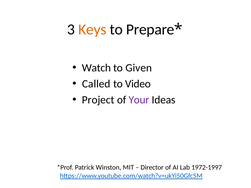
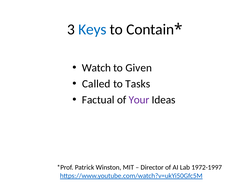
Keys colour: orange -> blue (92, 30)
Prepare: Prepare -> Contain (150, 30)
Video: Video -> Tasks (138, 84)
Project: Project -> Factual (98, 100)
